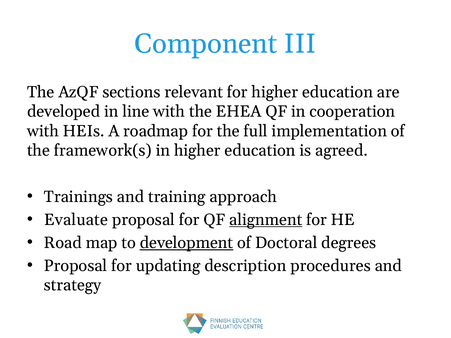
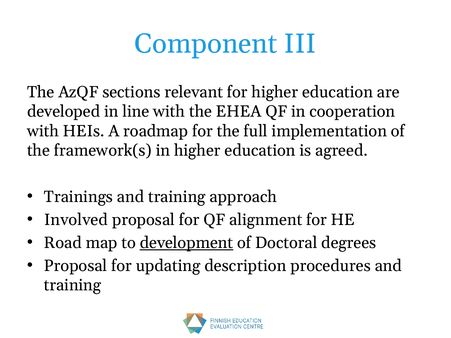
Evaluate: Evaluate -> Involved (76, 220)
alignment underline: present -> none (266, 220)
strategy: strategy -> training (73, 285)
